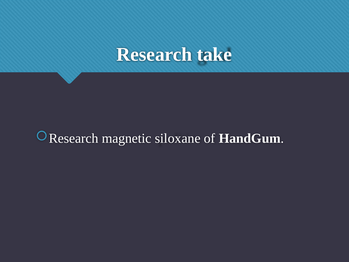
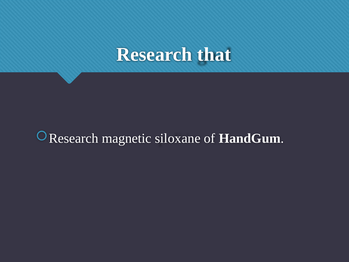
take: take -> that (214, 54)
